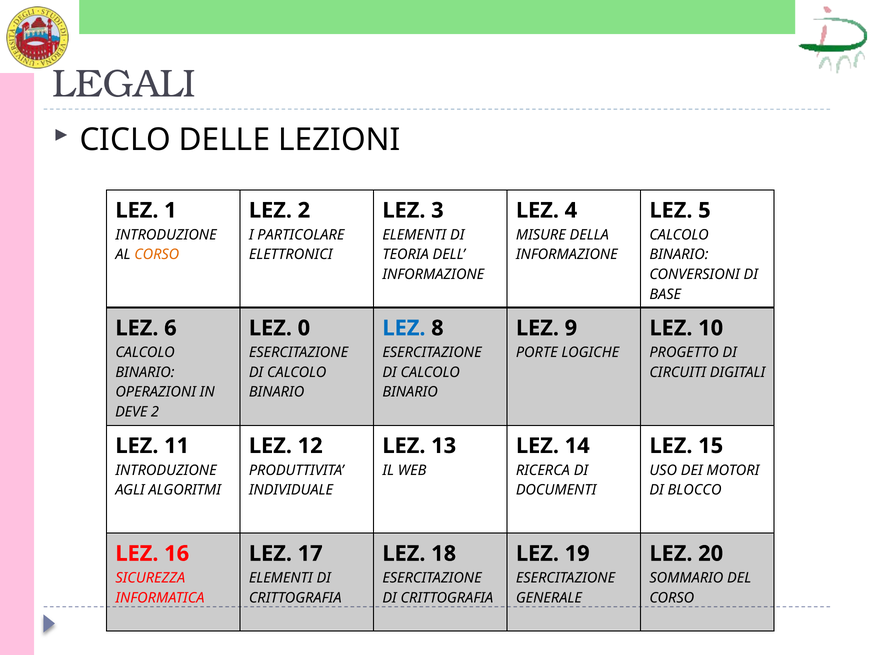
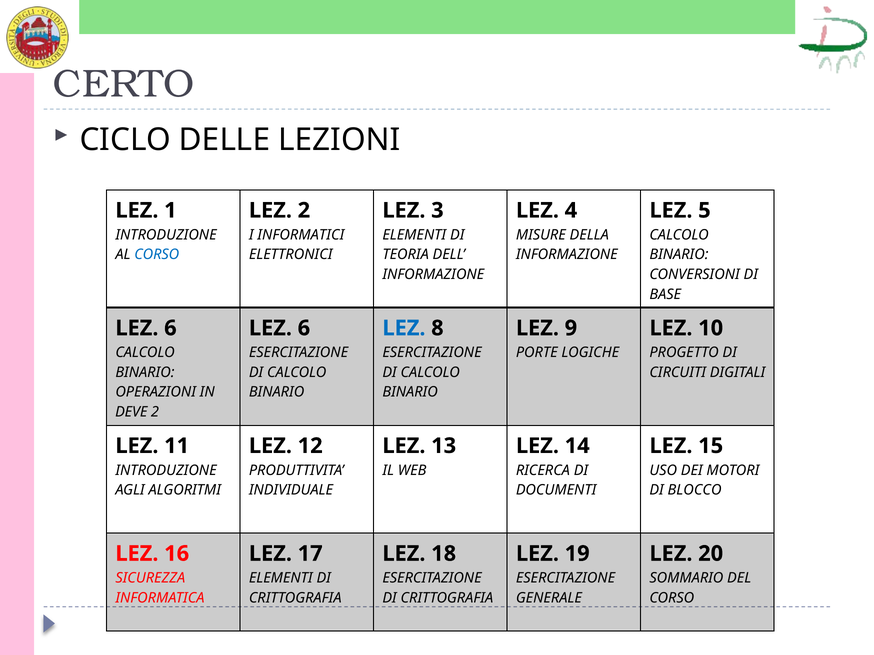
LEGALI: LEGALI -> CERTO (124, 84)
PARTICOLARE: PARTICOLARE -> INFORMATICI (301, 235)
CORSO colour: orange -> blue (157, 255)
0: 0 -> 6 (304, 328)
